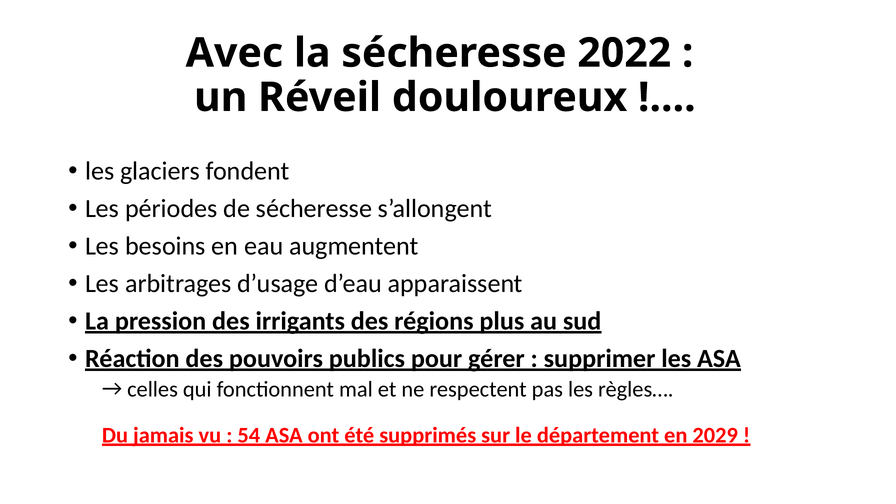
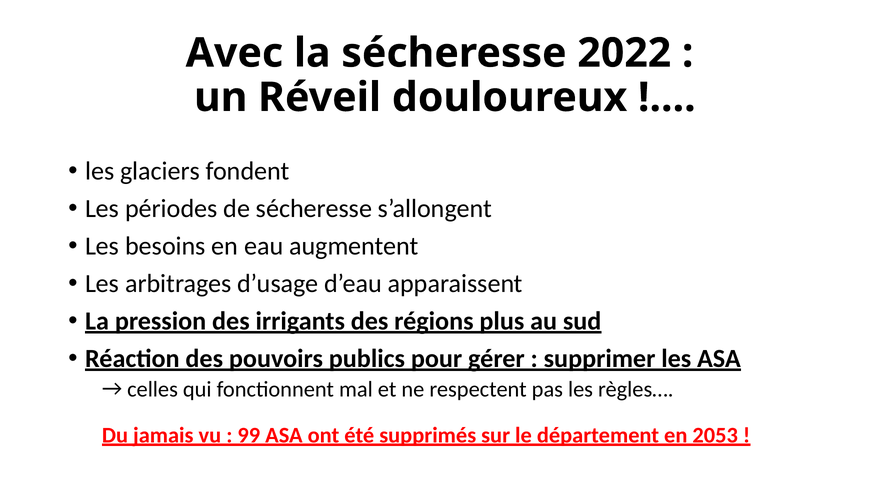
54: 54 -> 99 (249, 435)
2029: 2029 -> 2053 (715, 435)
